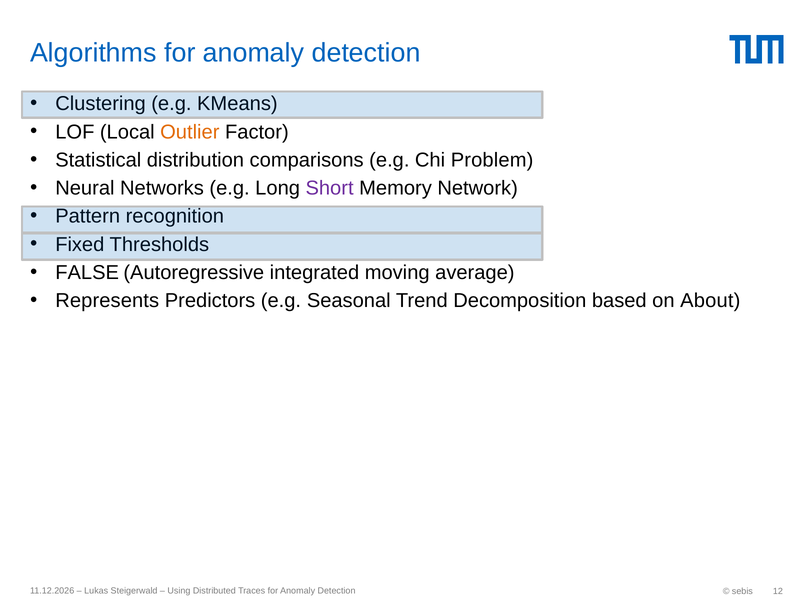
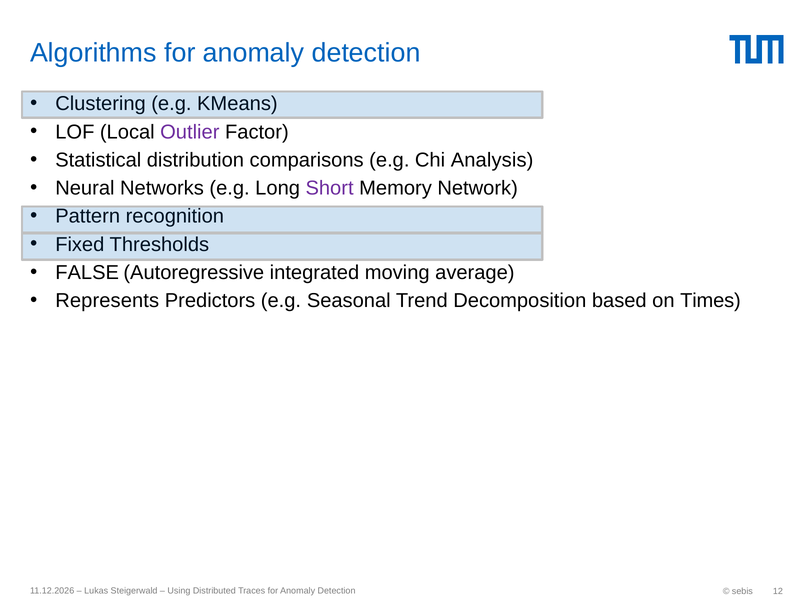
Outlier colour: orange -> purple (190, 132)
Problem: Problem -> Analysis (492, 160)
About: About -> Times (710, 301)
